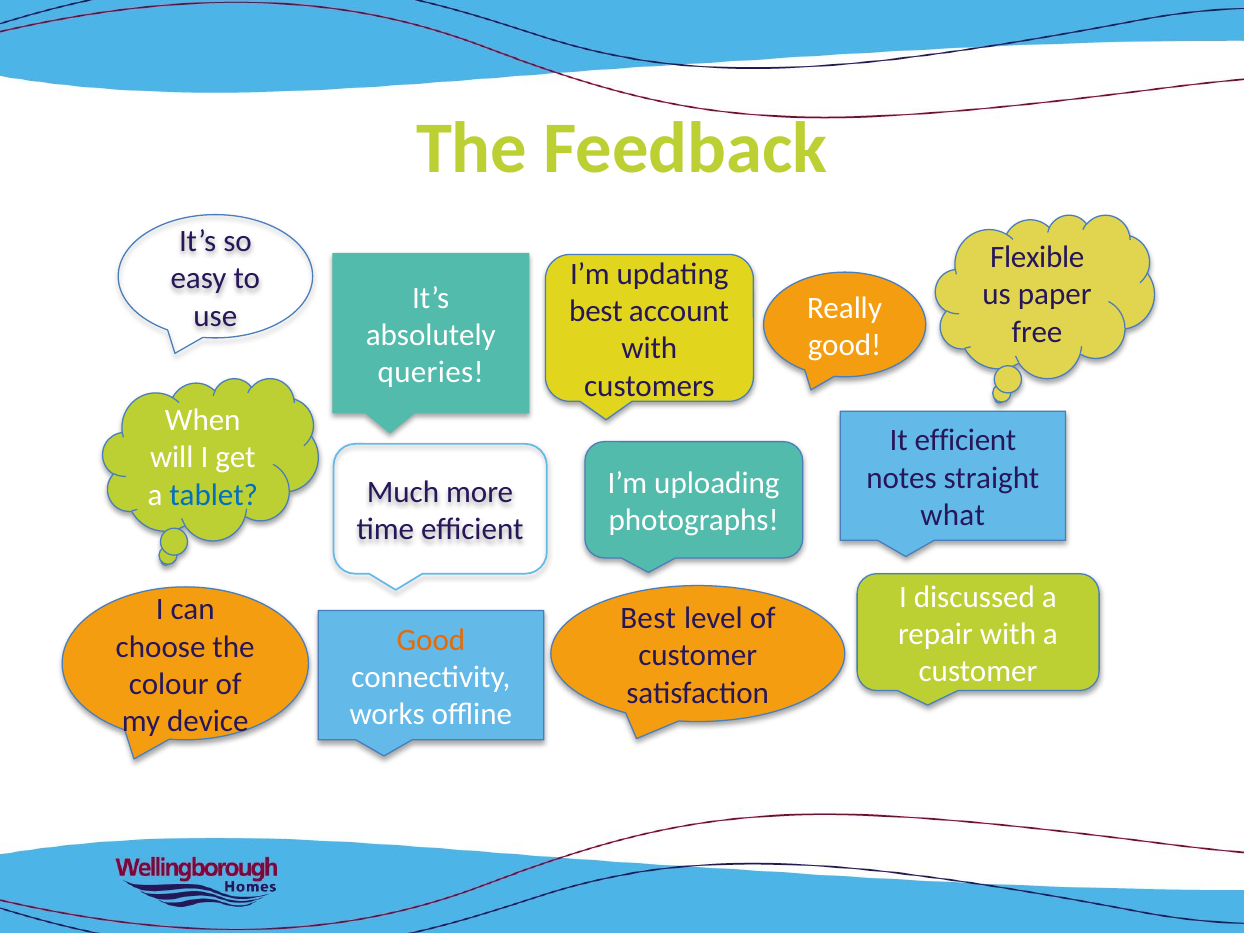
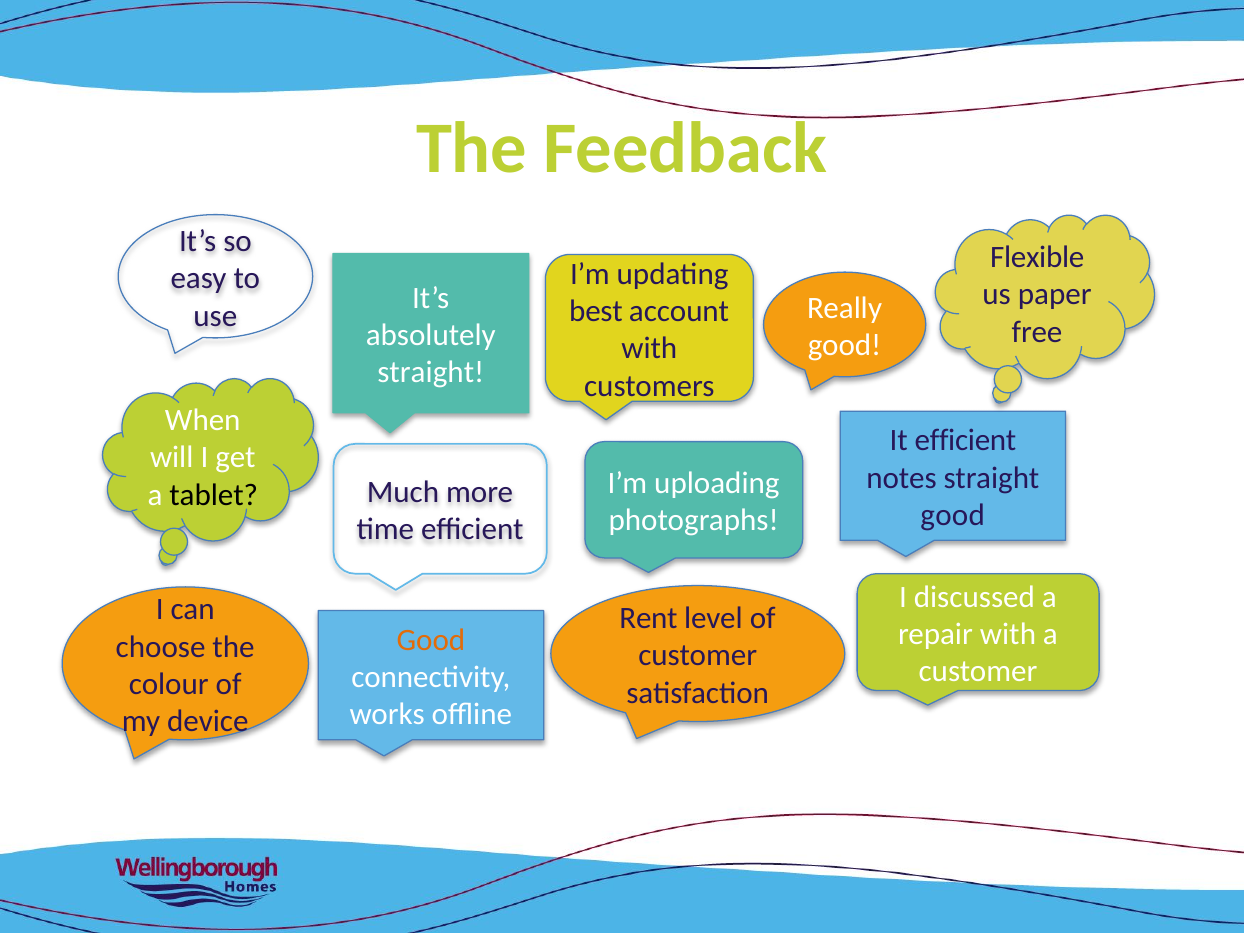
queries: queries -> straight (431, 373)
tablet colour: blue -> black (214, 495)
what: what -> good (953, 515)
Best: Best -> Rent (649, 618)
